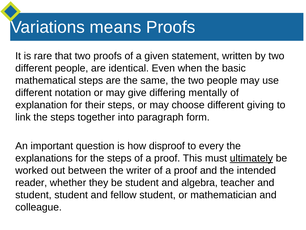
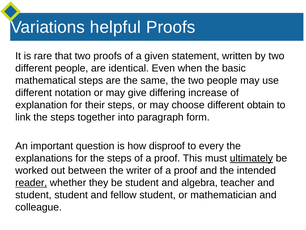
means: means -> helpful (115, 27)
mentally: mentally -> increase (208, 92)
giving: giving -> obtain (261, 105)
reader underline: none -> present (31, 182)
